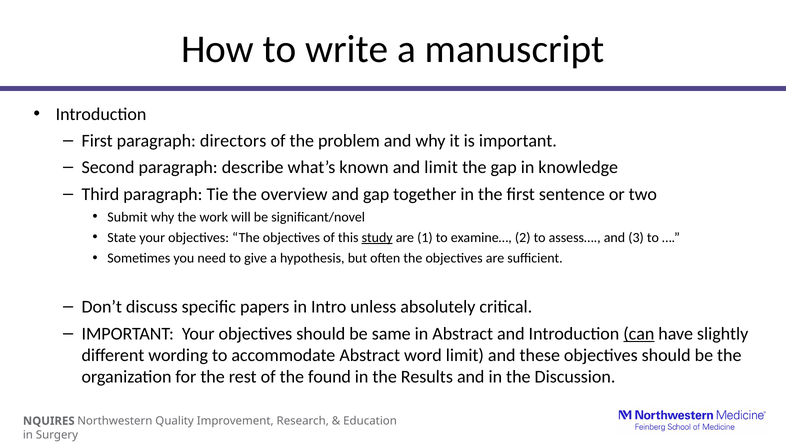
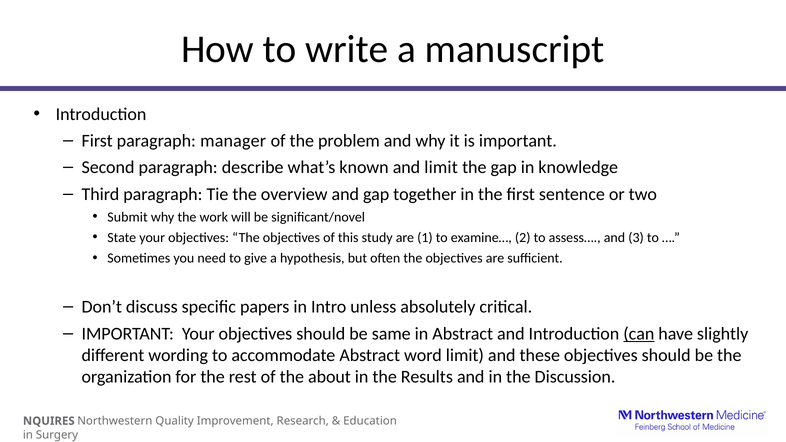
directors: directors -> manager (233, 141)
study underline: present -> none (377, 238)
found: found -> about (329, 377)
